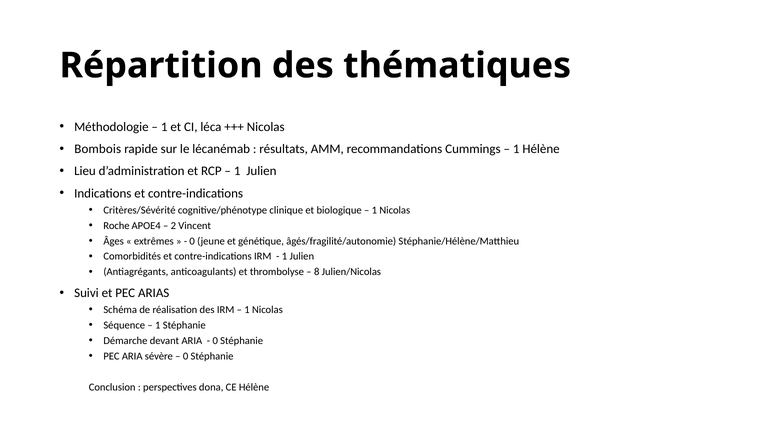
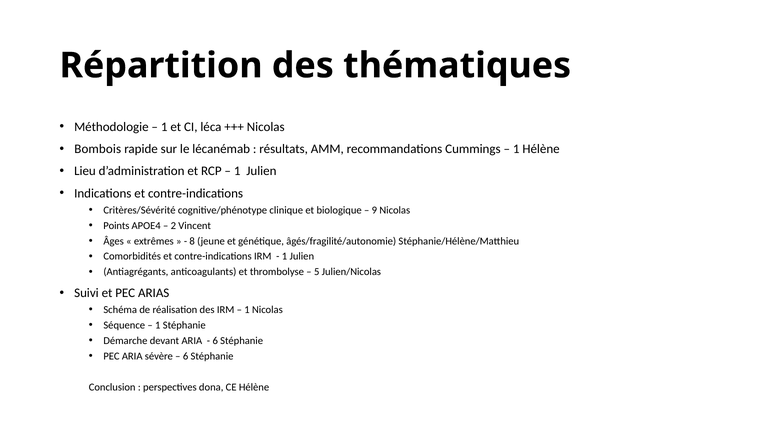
1: 1 -> 9 (374, 210)
Roche: Roche -> Points (116, 226)
0: 0 -> 8 (192, 241)
8: 8 -> 5 (317, 272)
0: 0 -> 6 (215, 341)
0: 0 -> 6 (186, 356)
